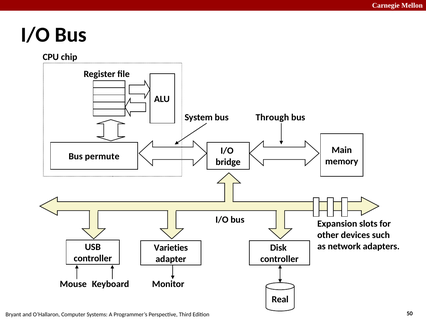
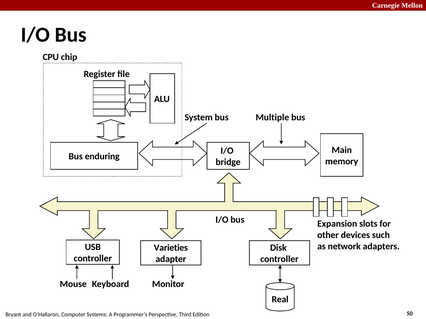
Through: Through -> Multiple (272, 118)
permute: permute -> enduring (102, 157)
